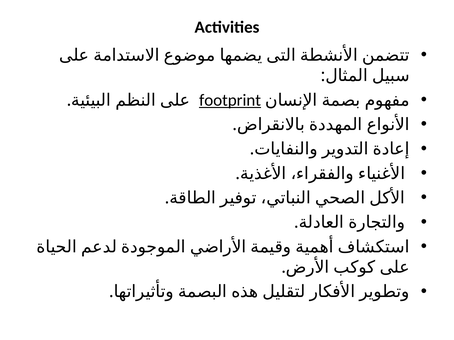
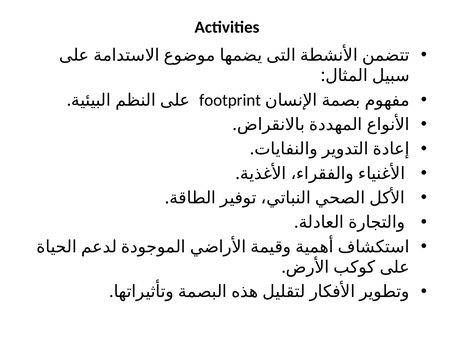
footprint underline: present -> none (230, 100)
